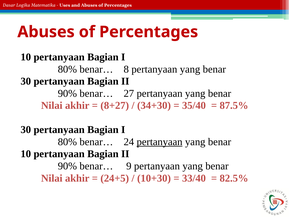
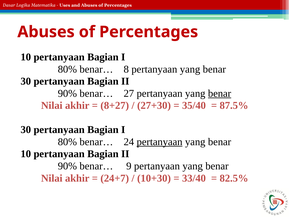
benar underline: none -> present (220, 93)
34+30: 34+30 -> 27+30 (154, 105)
24+5: 24+5 -> 24+7 (115, 178)
